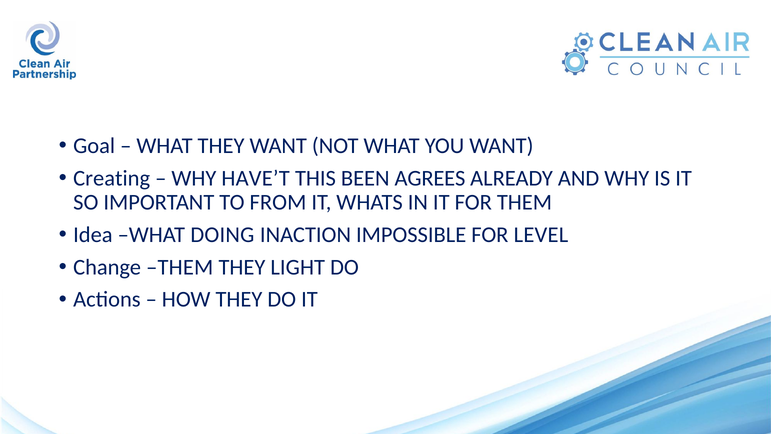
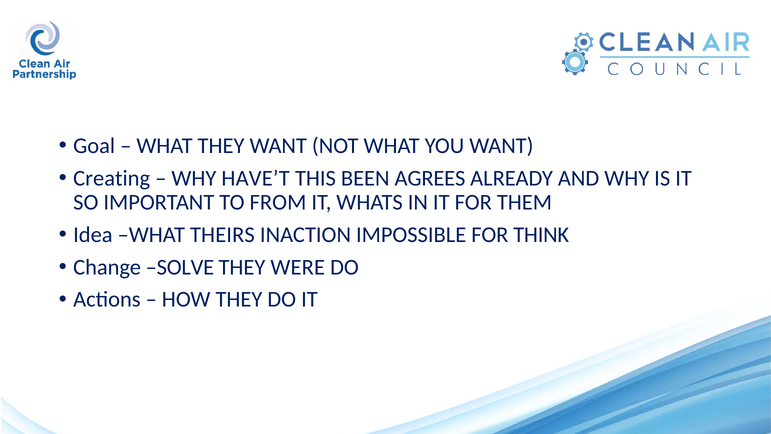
DOING: DOING -> THEIRS (222, 235)
LEVEL: LEVEL -> THINK (541, 235)
Change THEM: THEM -> SOLVE (180, 267)
LIGHT: LIGHT -> WERE (298, 267)
